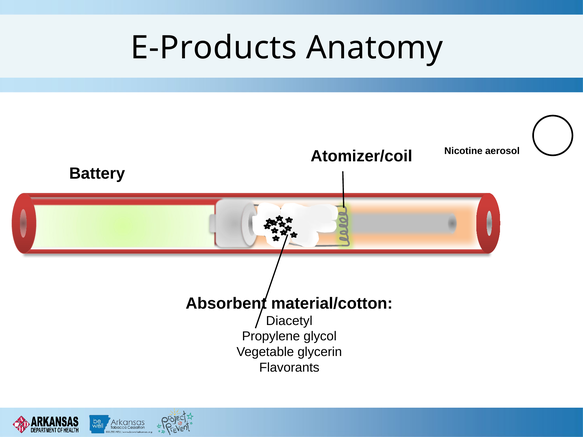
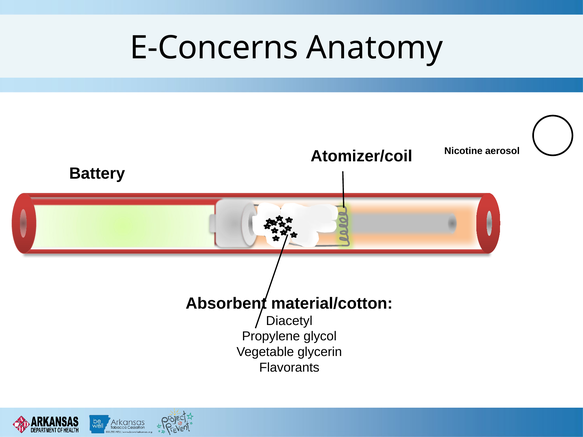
E-Products: E-Products -> E-Concerns (214, 48)
